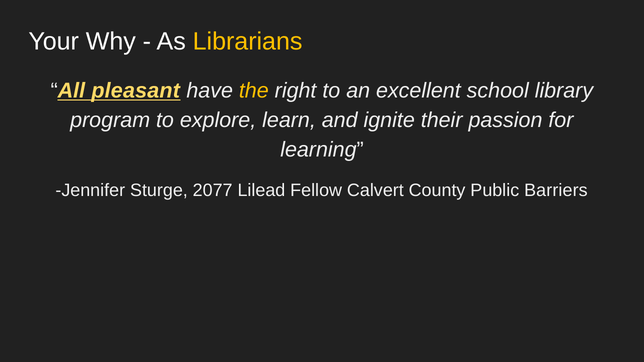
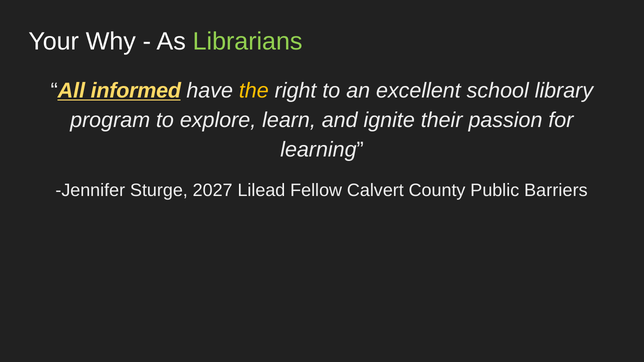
Librarians colour: yellow -> light green (248, 41)
pleasant: pleasant -> informed (136, 91)
2077: 2077 -> 2027 (213, 191)
